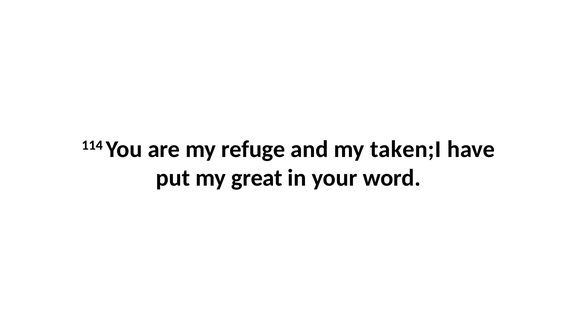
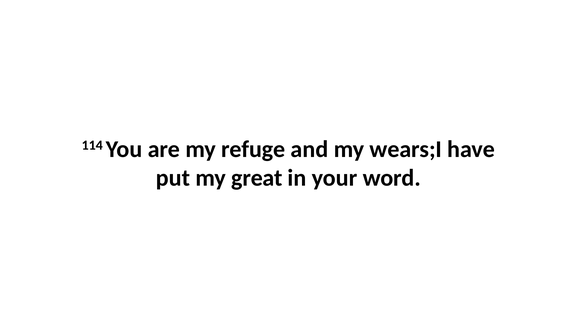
taken;I: taken;I -> wears;I (406, 150)
